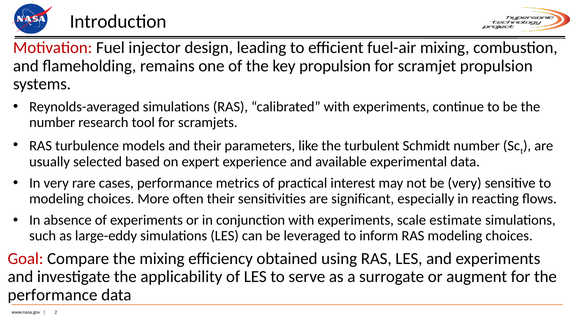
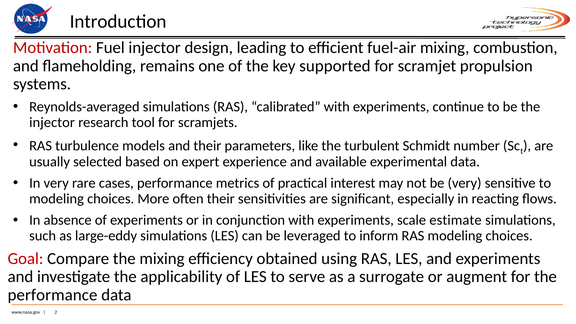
key propulsion: propulsion -> supported (335, 66)
number: number -> injector (52, 122)
